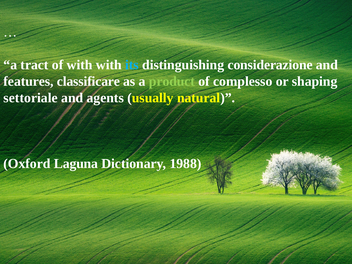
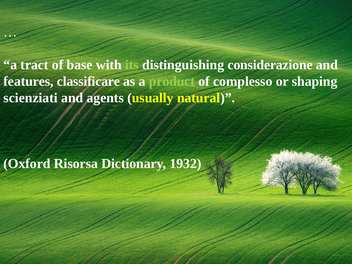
of with: with -> base (80, 65)
its colour: light blue -> light green (132, 65)
settoriale: settoriale -> scienziati (31, 98)
Laguna: Laguna -> Risorsa (76, 163)
1988: 1988 -> 1932 (186, 163)
